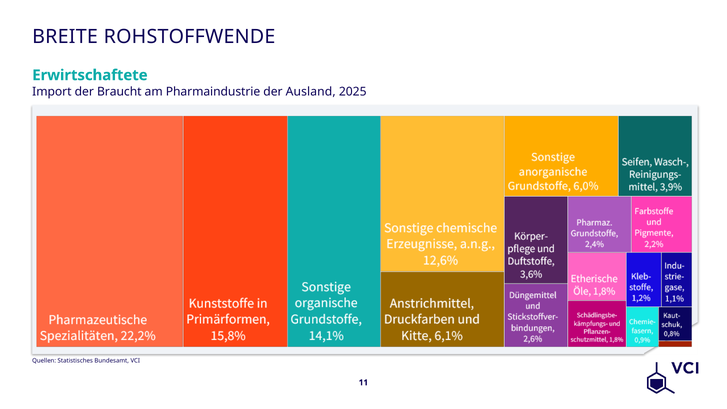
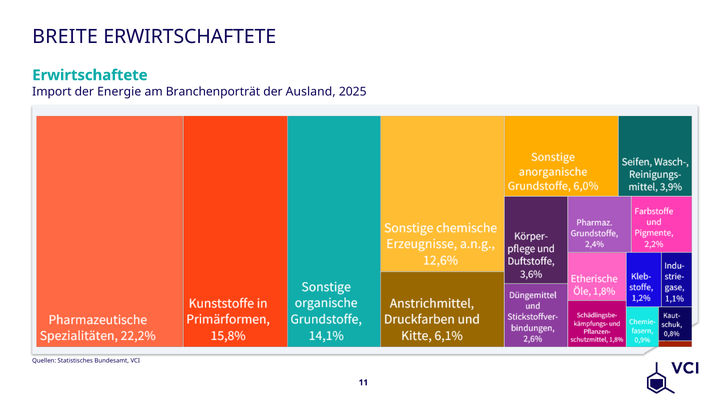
BREITE ROHSTOFFWENDE: ROHSTOFFWENDE -> ERWIRTSCHAFTETE (190, 37)
Braucht: Braucht -> Energie (119, 92)
Pharmaindustrie: Pharmaindustrie -> Branchenporträt (213, 92)
